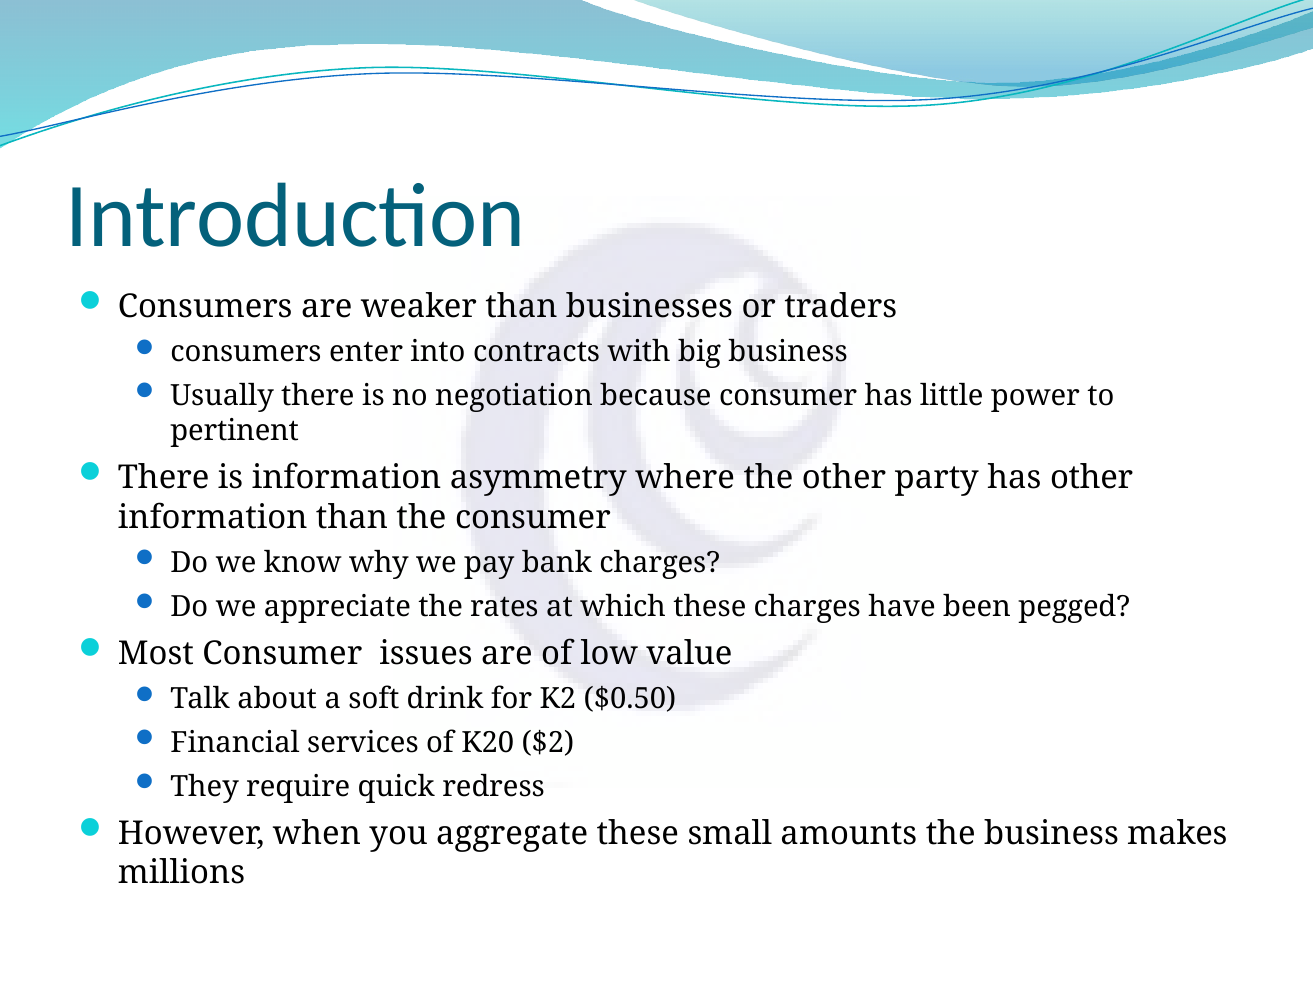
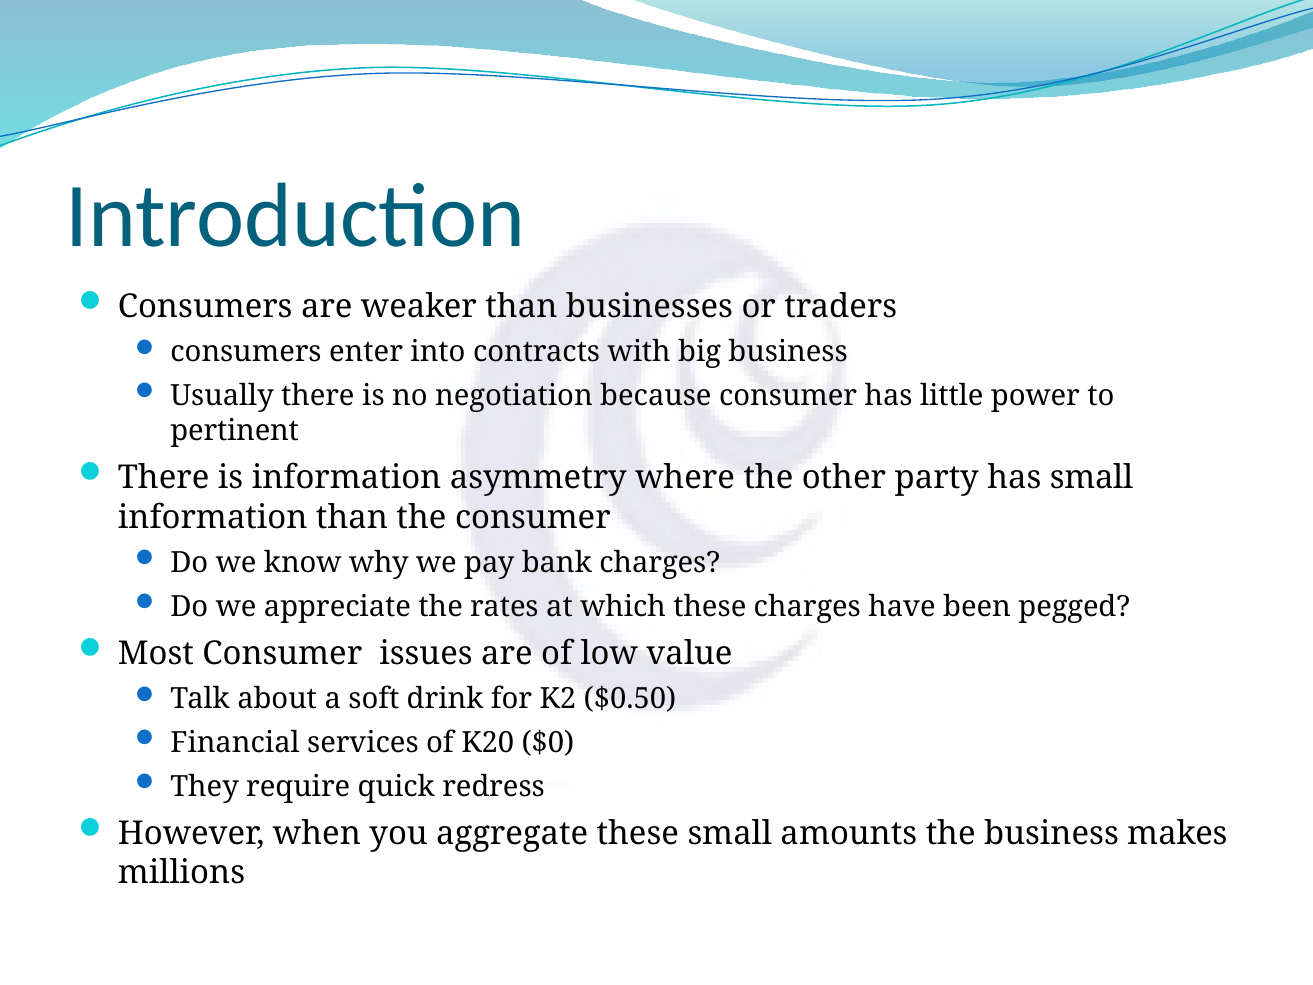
has other: other -> small (1092, 478)
$2: $2 -> $0 (548, 743)
